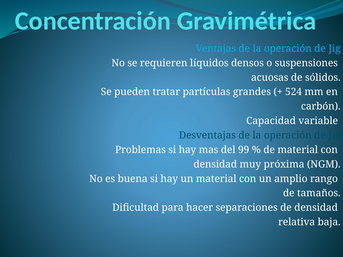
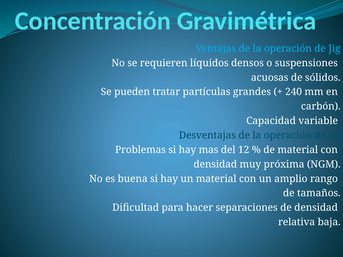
524: 524 -> 240 (294, 92)
99: 99 -> 12 (244, 150)
